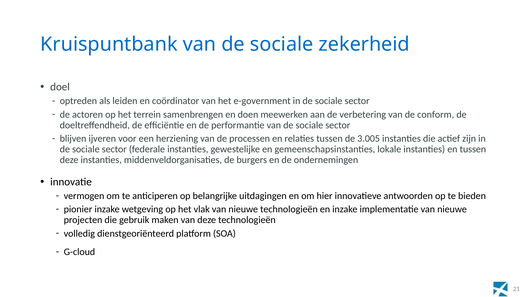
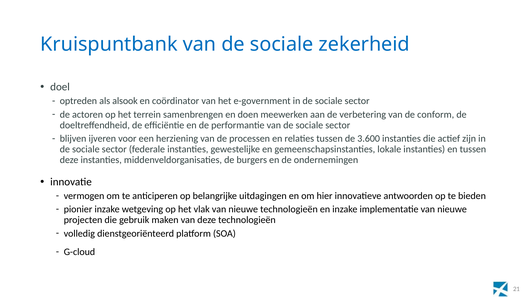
leiden: leiden -> alsook (125, 101)
3.005: 3.005 -> 3.600 (369, 139)
